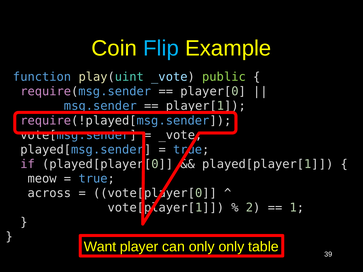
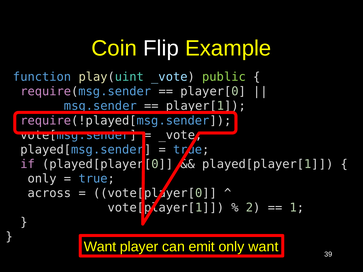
Flip colour: light blue -> white (161, 48)
meow: meow -> only (42, 179)
can only: only -> emit (202, 247)
only table: table -> want (263, 247)
